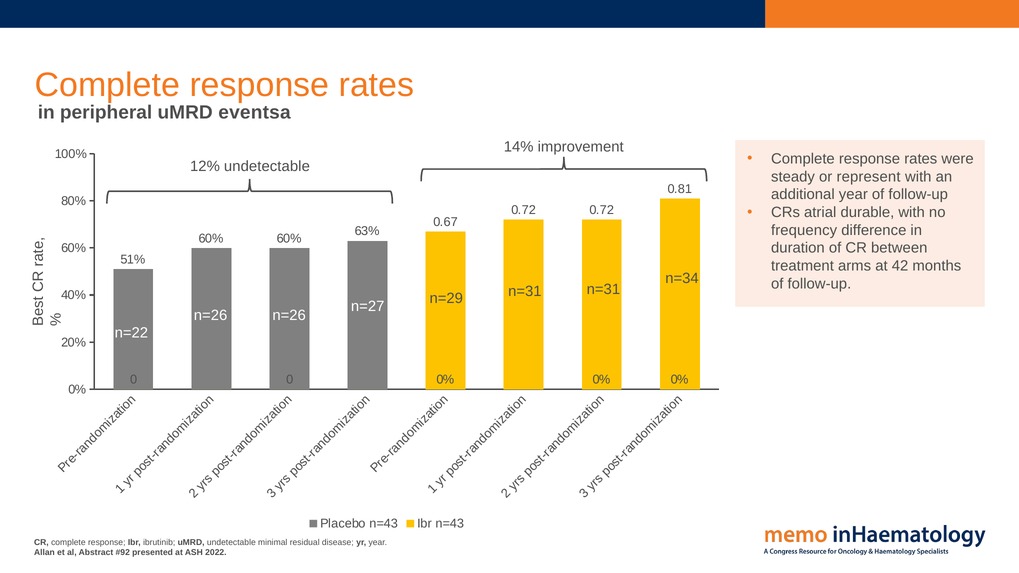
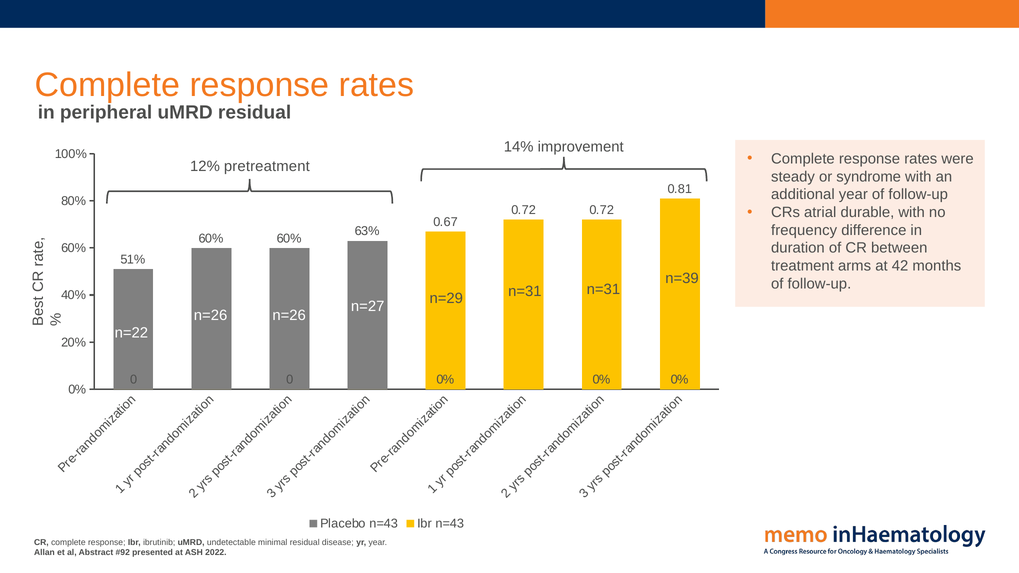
uMRD eventsa: eventsa -> residual (255, 112)
12% undetectable: undetectable -> pretreatment (267, 166)
represent: represent -> syndrome (869, 177)
n=34: n=34 -> n=39 (682, 279)
